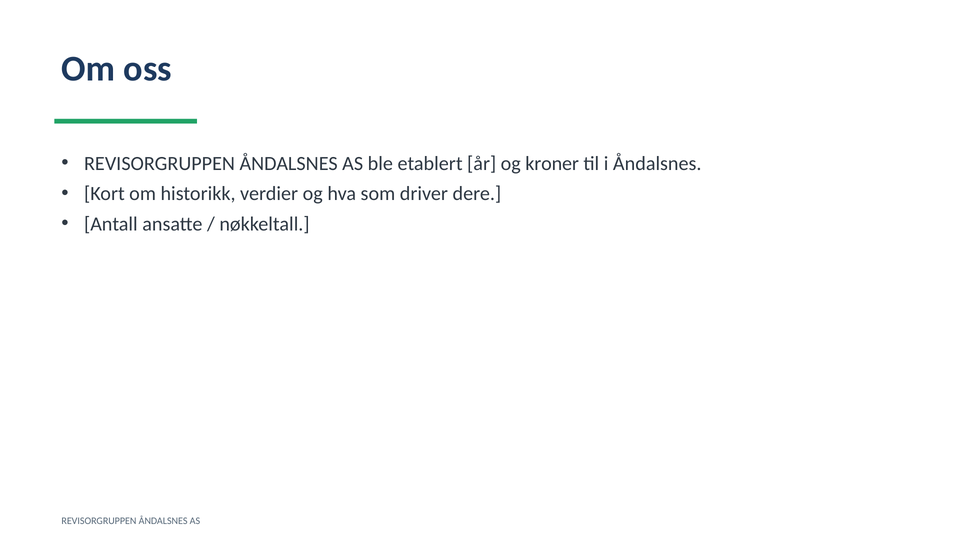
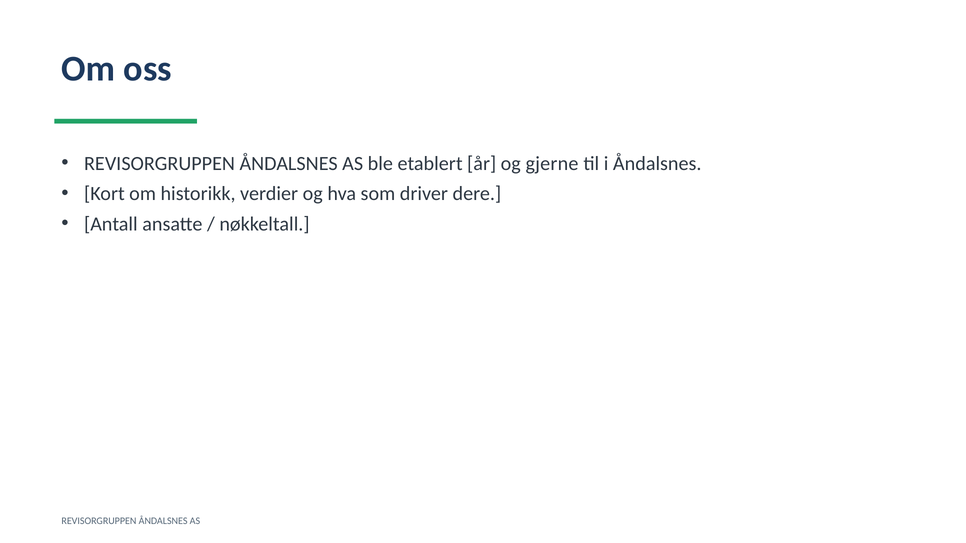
kroner: kroner -> gjerne (552, 164)
